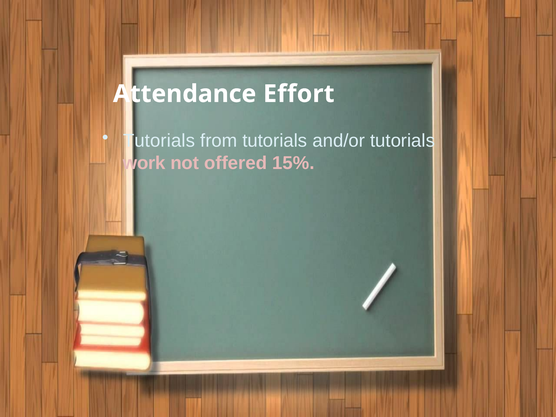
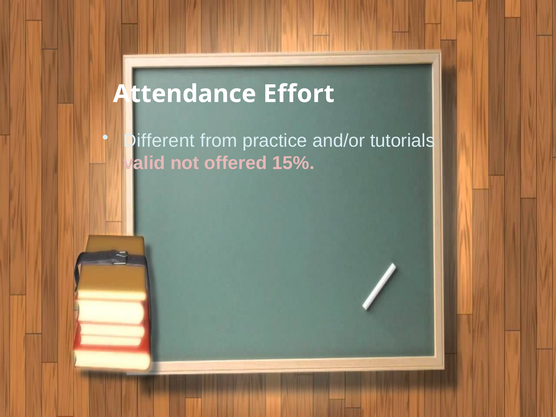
Tutorials: Tutorials -> Different (159, 141)
from tutorials: tutorials -> practice (275, 141)
work: work -> valid (144, 163)
